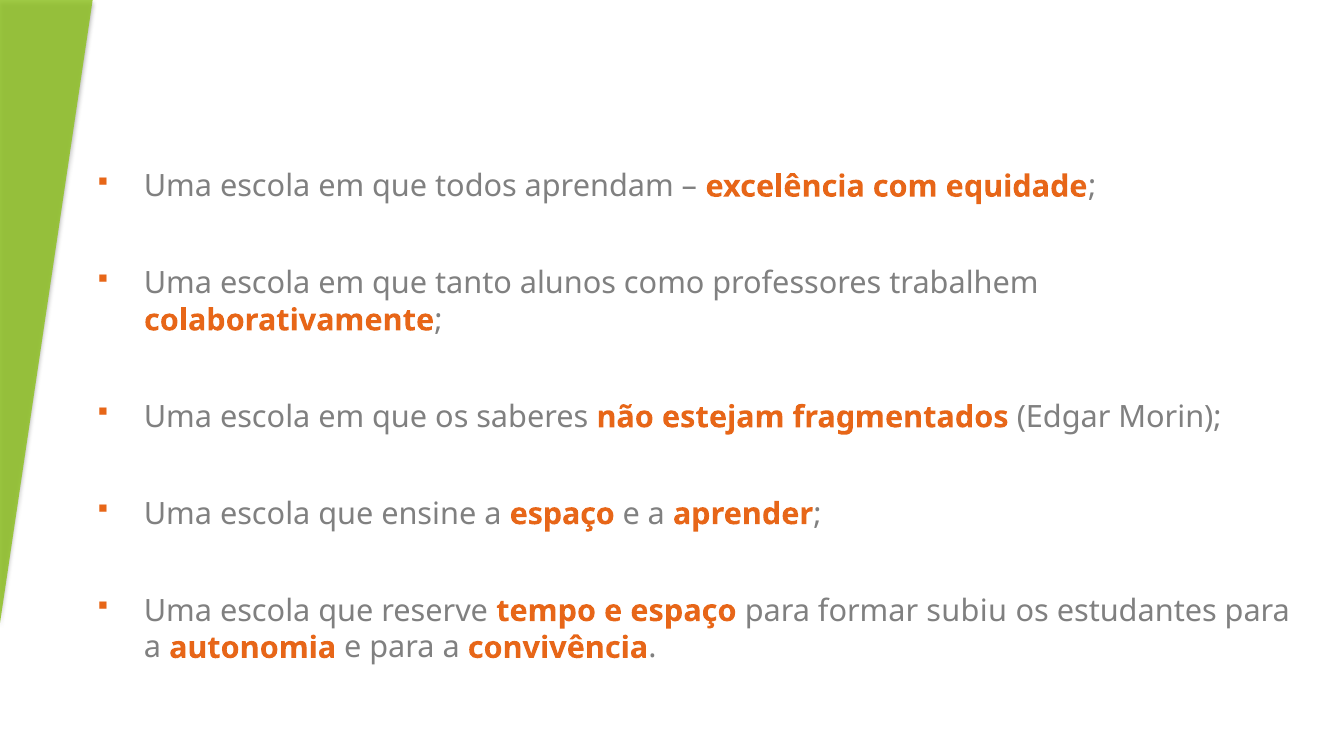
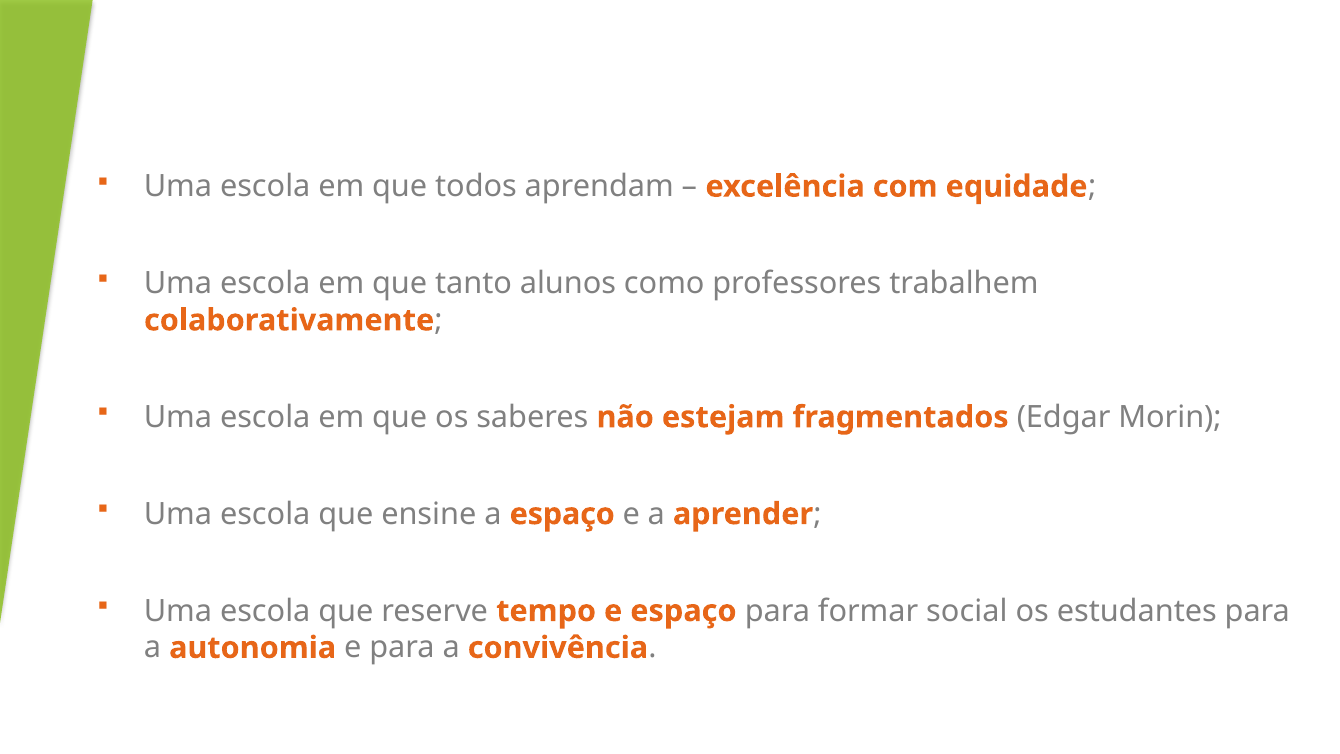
subiu: subiu -> social (967, 611)
